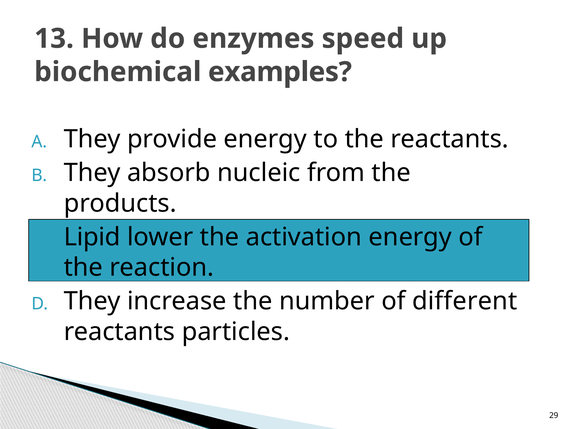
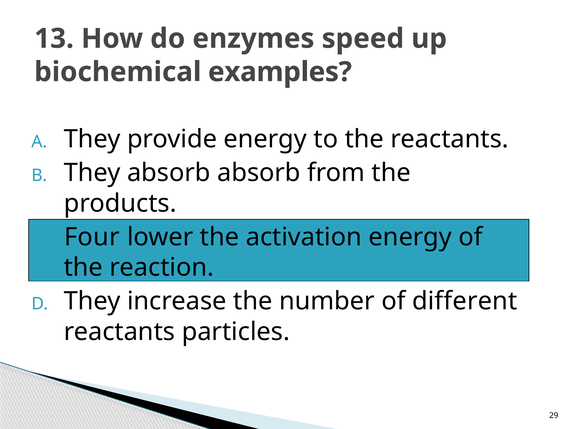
absorb nucleic: nucleic -> absorb (259, 173)
Lipid: Lipid -> Four (92, 237)
